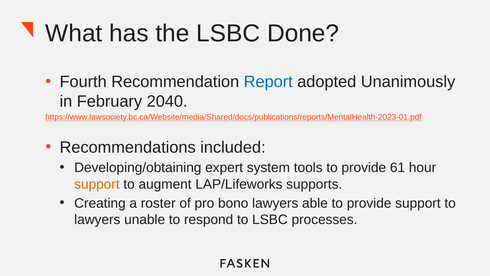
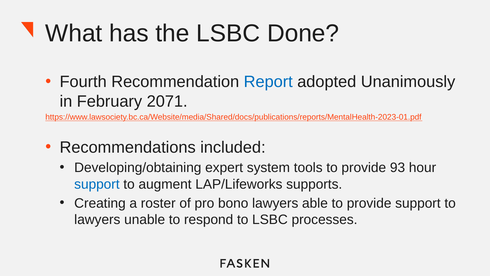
2040: 2040 -> 2071 (167, 101)
61: 61 -> 93 (398, 168)
support colour: orange -> blue (97, 184)
